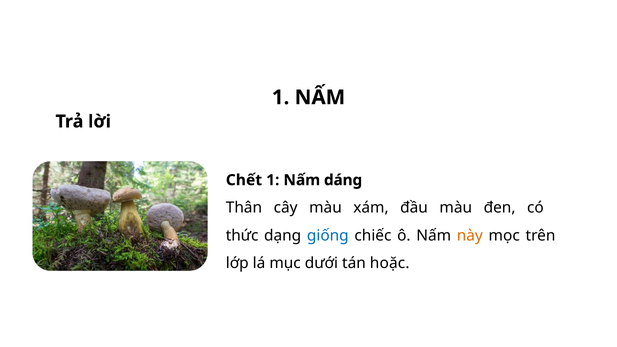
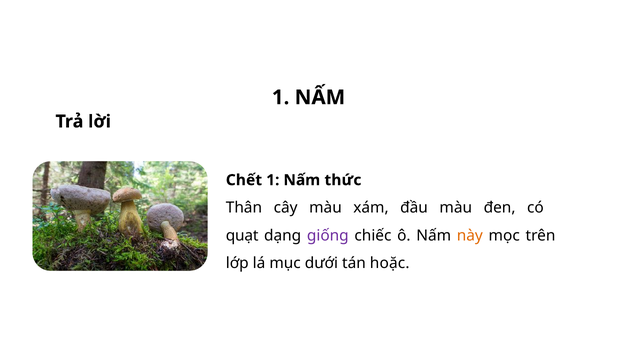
dáng: dáng -> thức (343, 180)
thức: thức -> quạt (242, 236)
giống colour: blue -> purple (328, 236)
